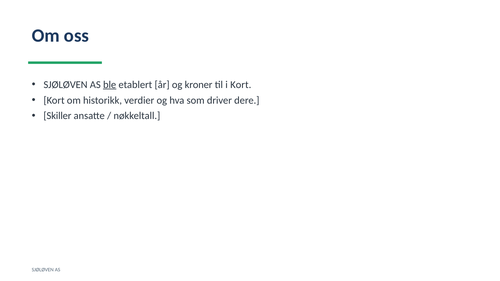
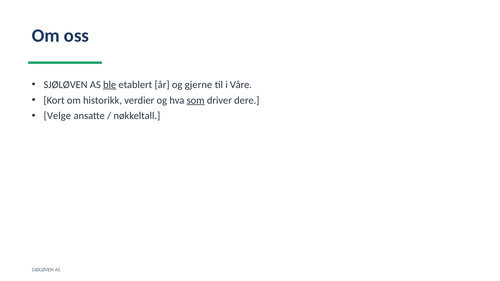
kroner: kroner -> gjerne (198, 85)
i Kort: Kort -> Våre (241, 85)
som underline: none -> present (196, 100)
Skiller: Skiller -> Velge (57, 116)
